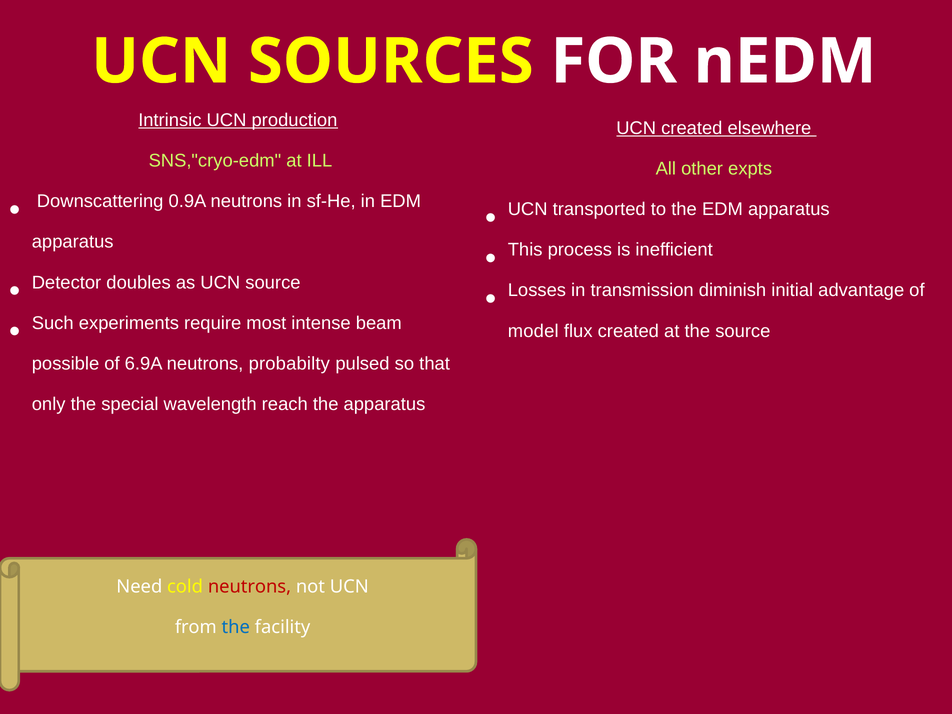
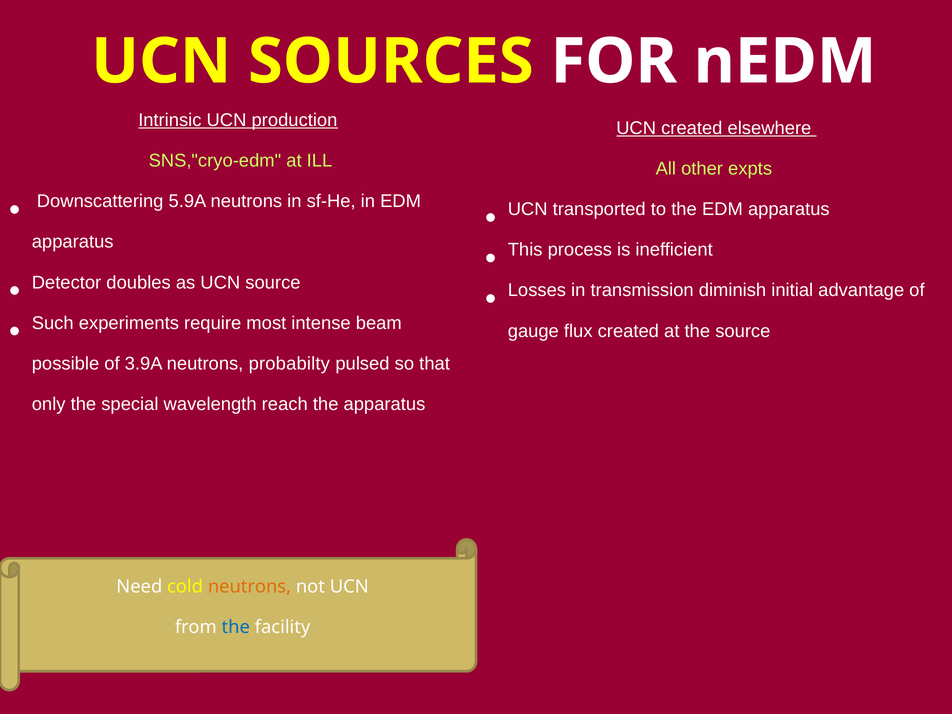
0.9A: 0.9A -> 5.9A (187, 201)
model: model -> gauge (533, 331)
6.9A: 6.9A -> 3.9A (144, 364)
neutrons colour: red -> orange (249, 587)
